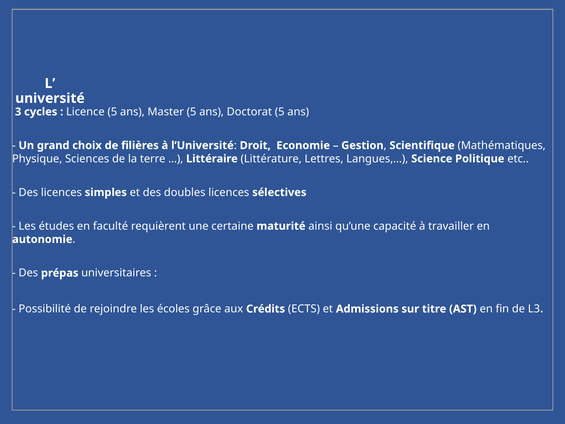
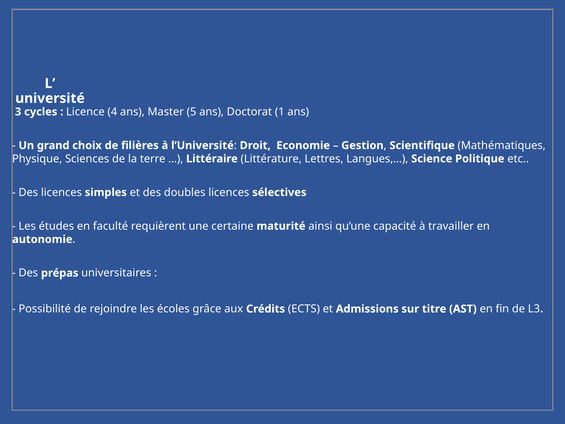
Licence 5: 5 -> 4 (112, 112)
Doctorat 5: 5 -> 1 (280, 112)
